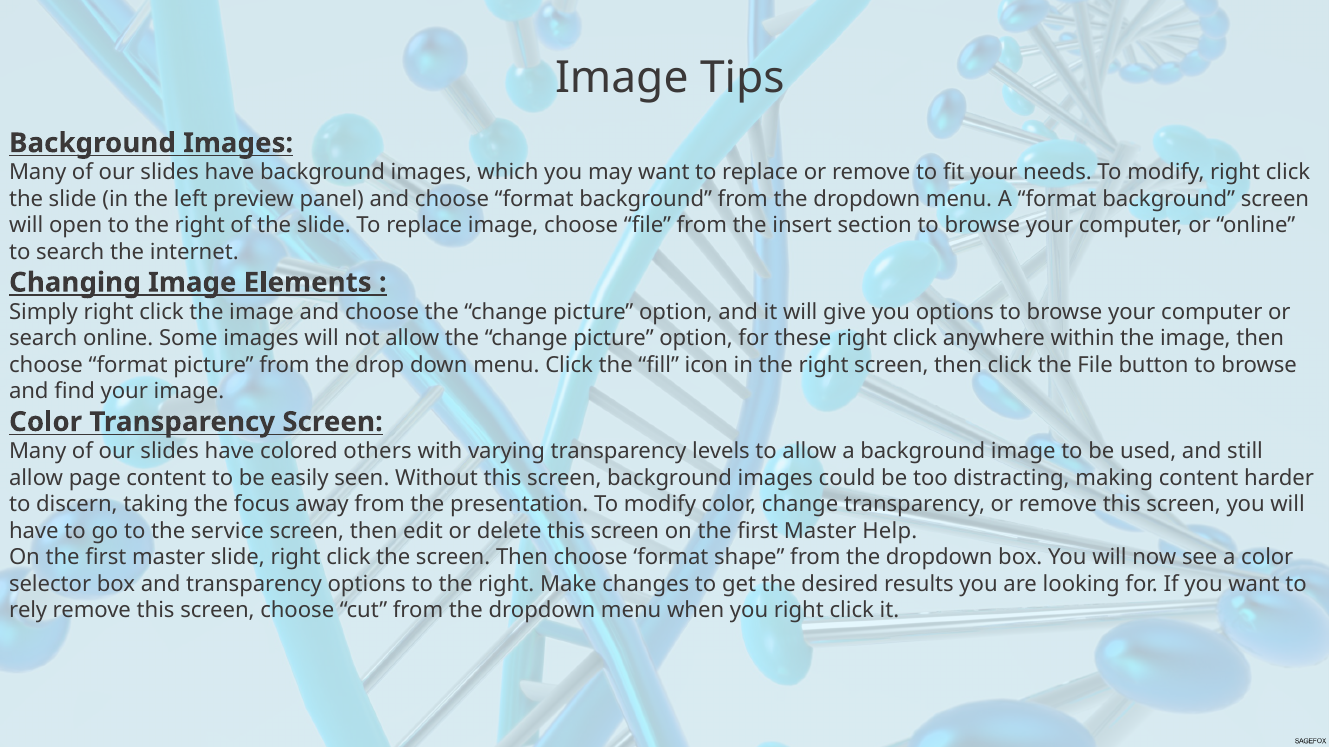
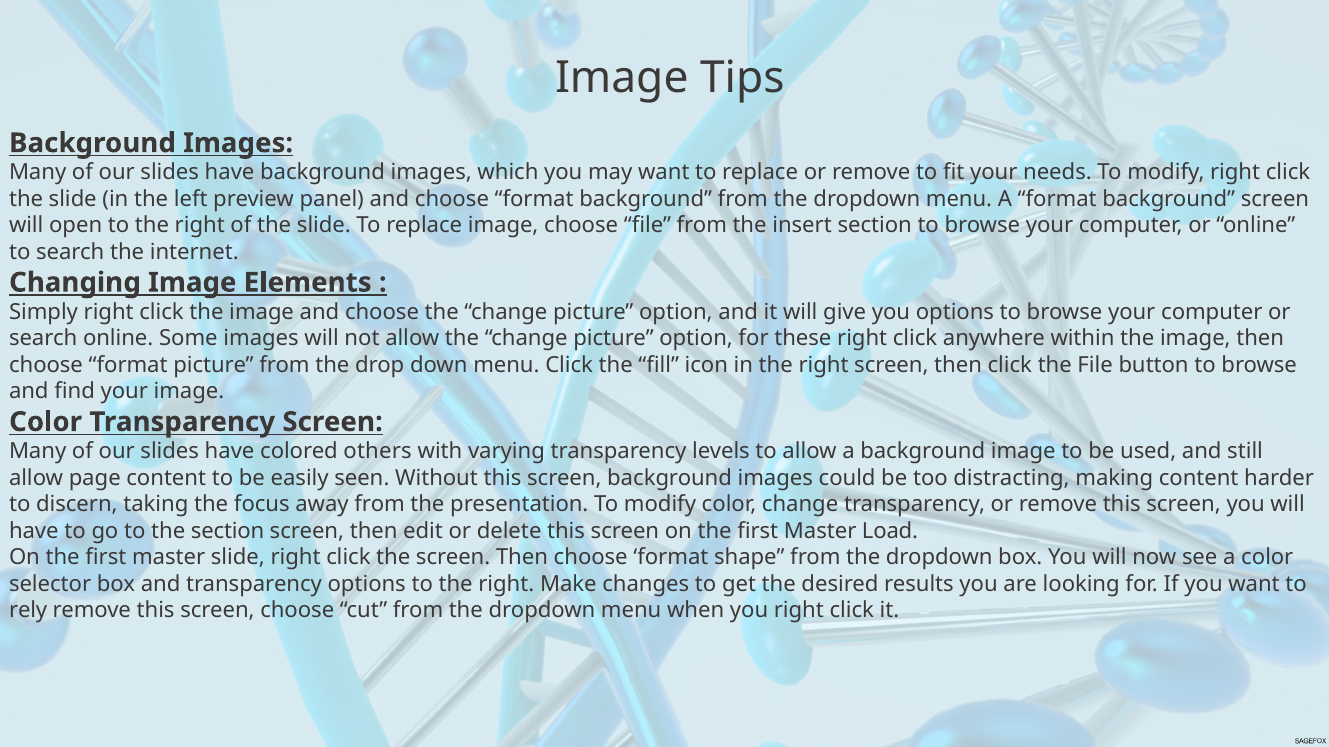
the service: service -> section (228, 531)
Help: Help -> Load (890, 531)
